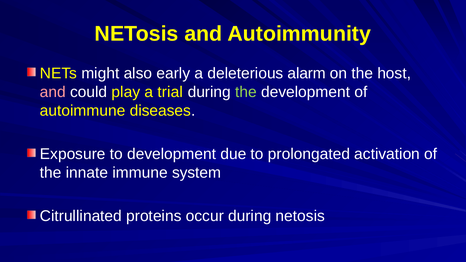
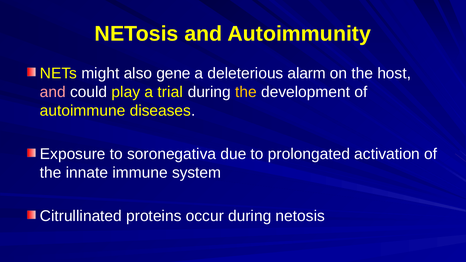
early: early -> gene (173, 73)
the colour: light green -> yellow (246, 92)
to development: development -> soronegativa (172, 154)
